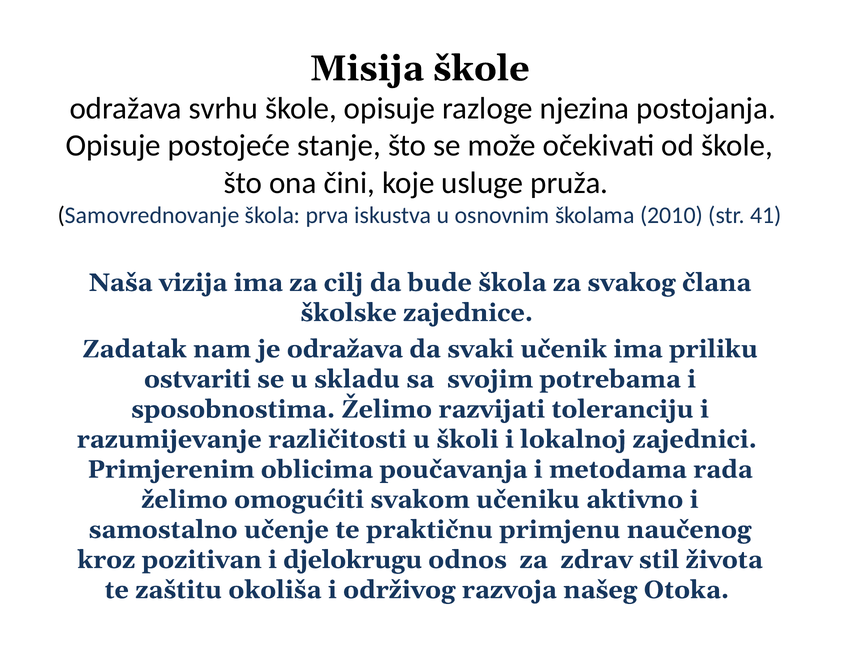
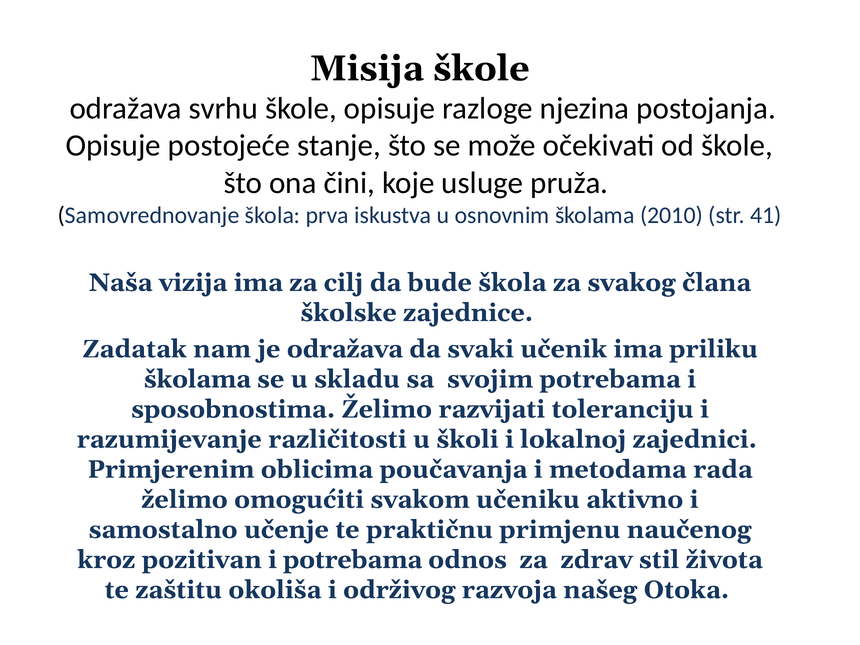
ostvariti: ostvariti -> školama (197, 379)
i djelokrugu: djelokrugu -> potrebama (353, 560)
